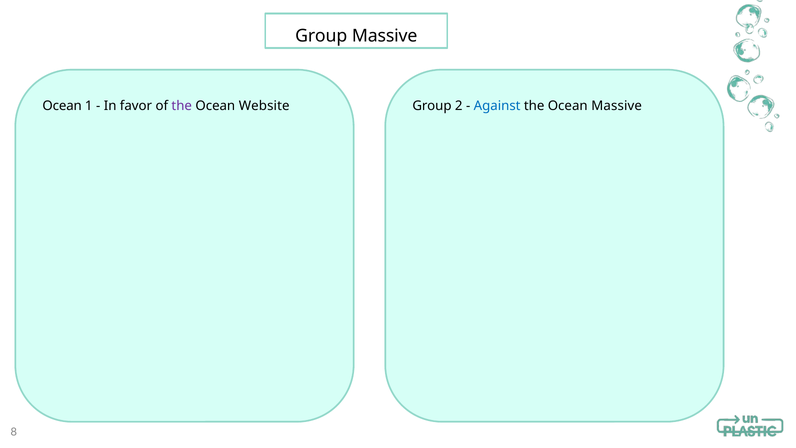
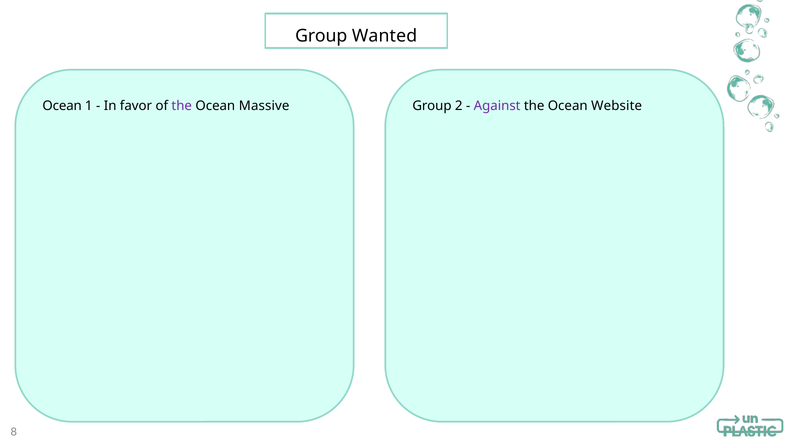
Group Massive: Massive -> Wanted (385, 36)
Website: Website -> Massive (264, 106)
Against colour: blue -> purple (497, 106)
Ocean Massive: Massive -> Website (617, 106)
